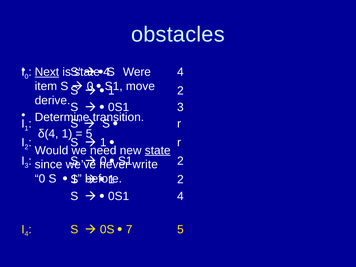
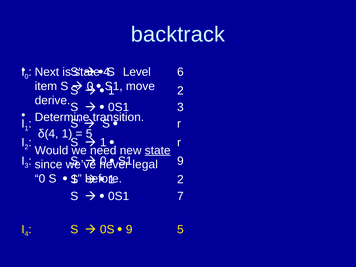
obstacles: obstacles -> backtrack (178, 34)
Next underline: present -> none (47, 72)
Were: Were -> Level (137, 72)
4: 4 -> 6 (180, 72)
2: 2 -> 9 (180, 161)
write: write -> legal (145, 165)
0S1 4: 4 -> 7 (180, 196)
7: 7 -> 9 (129, 229)
